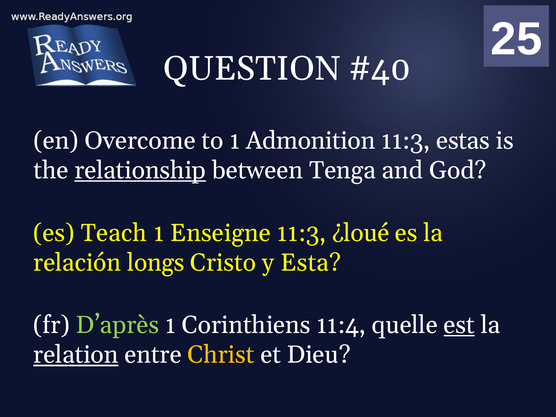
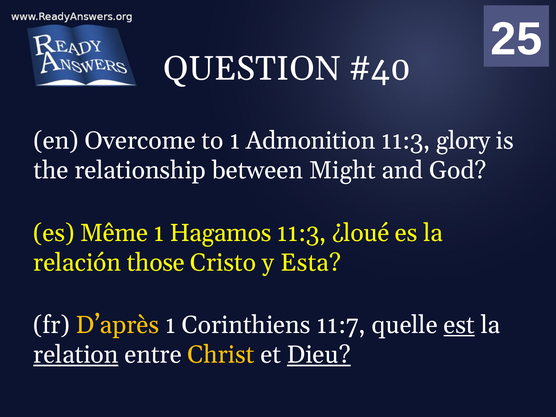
estas: estas -> glory (463, 141)
relationship underline: present -> none (140, 170)
Tenga: Tenga -> Might (342, 170)
Teach: Teach -> Même (114, 233)
Enseigne: Enseigne -> Hagamos (221, 233)
longs: longs -> those (156, 263)
D’après colour: light green -> yellow (118, 325)
11:4: 11:4 -> 11:7 (341, 325)
Dieu underline: none -> present (319, 355)
